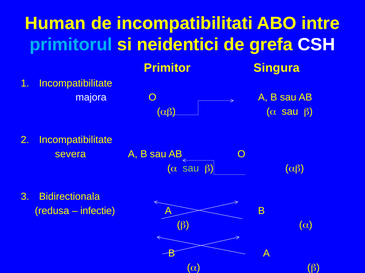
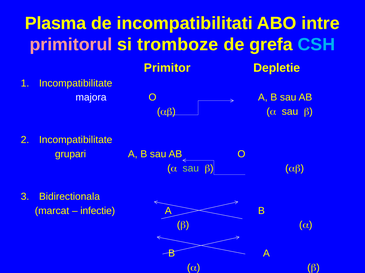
Human: Human -> Plasma (56, 23)
primitorul colour: light blue -> pink (71, 45)
neidentici: neidentici -> tromboze (178, 45)
CSH colour: white -> light blue (316, 45)
Singura: Singura -> Depletie (277, 68)
severa: severa -> grupari (71, 154)
redusa: redusa -> marcat (52, 211)
